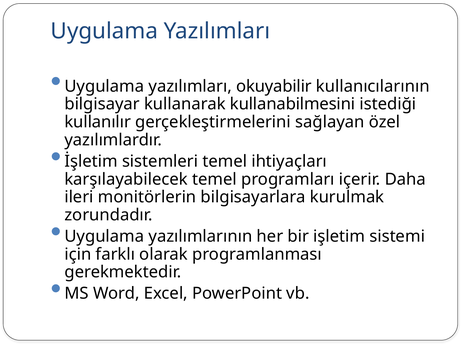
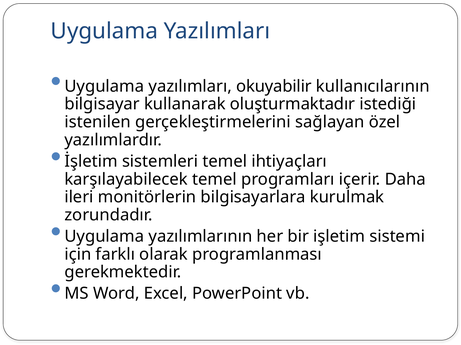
kullanabilmesini: kullanabilmesini -> oluşturmaktadır (293, 104)
kullanılır: kullanılır -> istenilen (98, 122)
